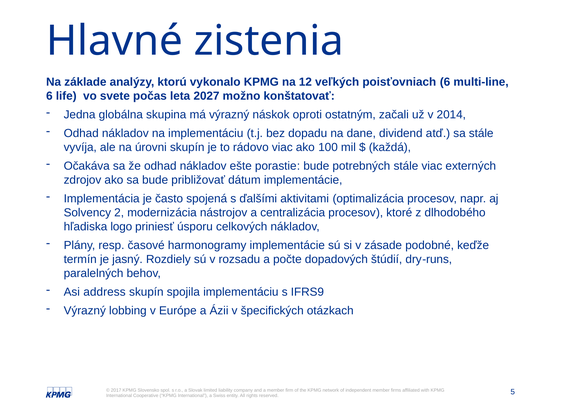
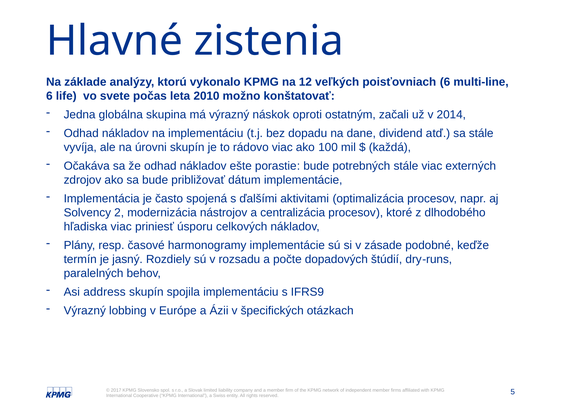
2027: 2027 -> 2010 (206, 96)
hľadiska logo: logo -> viac (121, 227)
